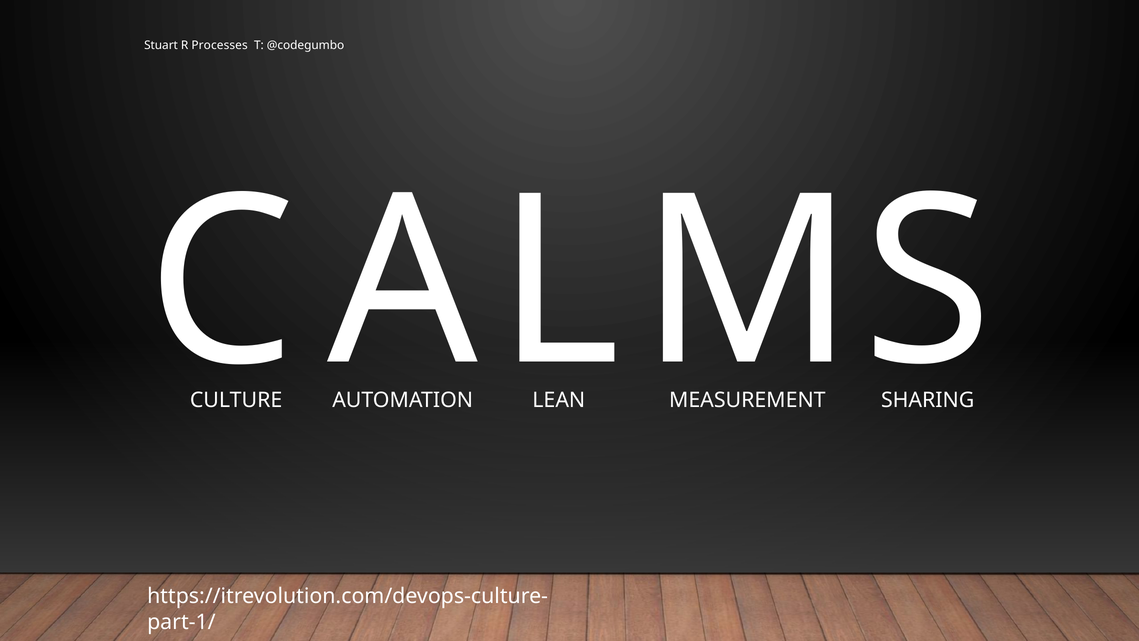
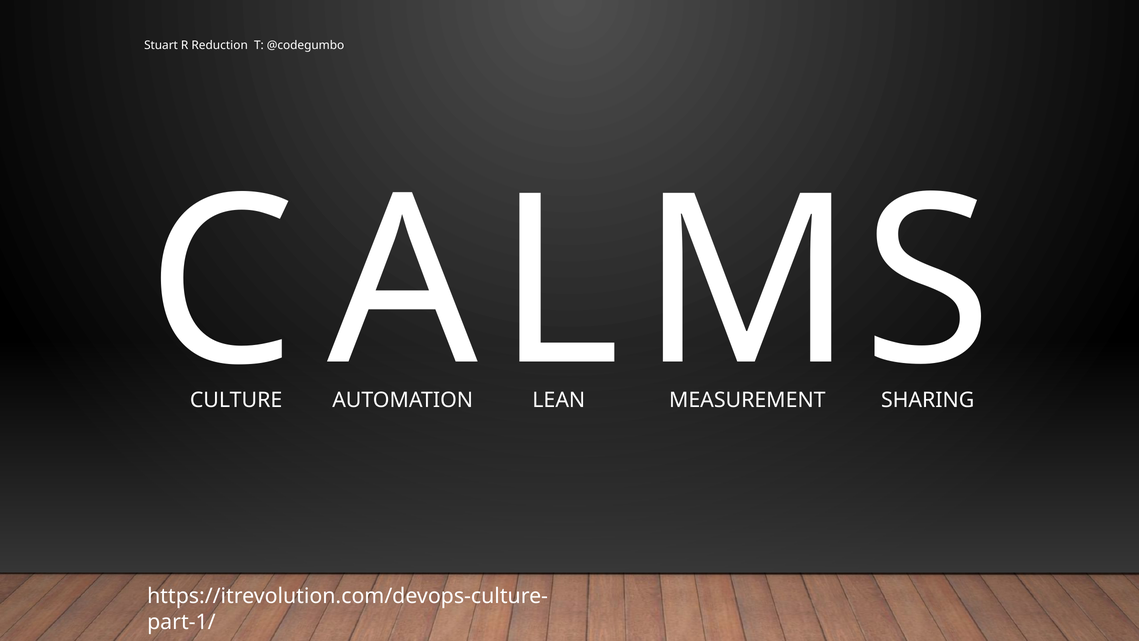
Processes: Processes -> Reduction (220, 45)
